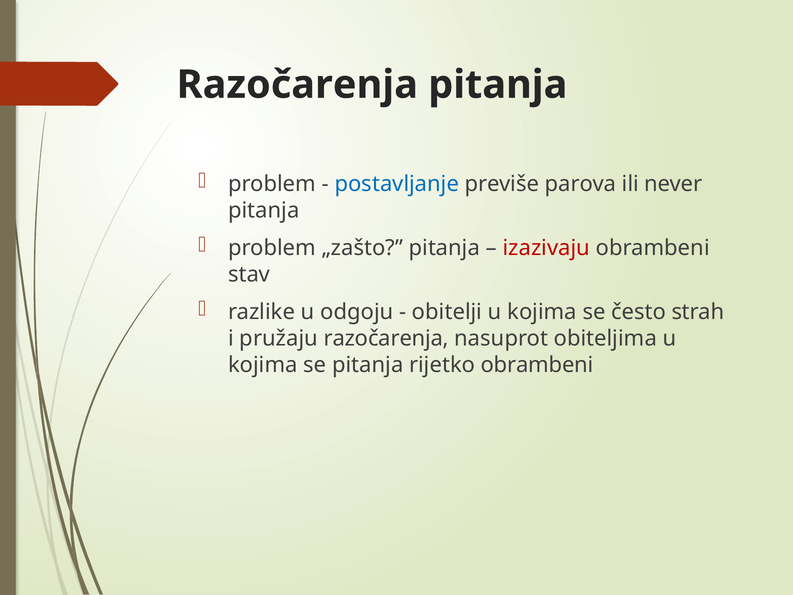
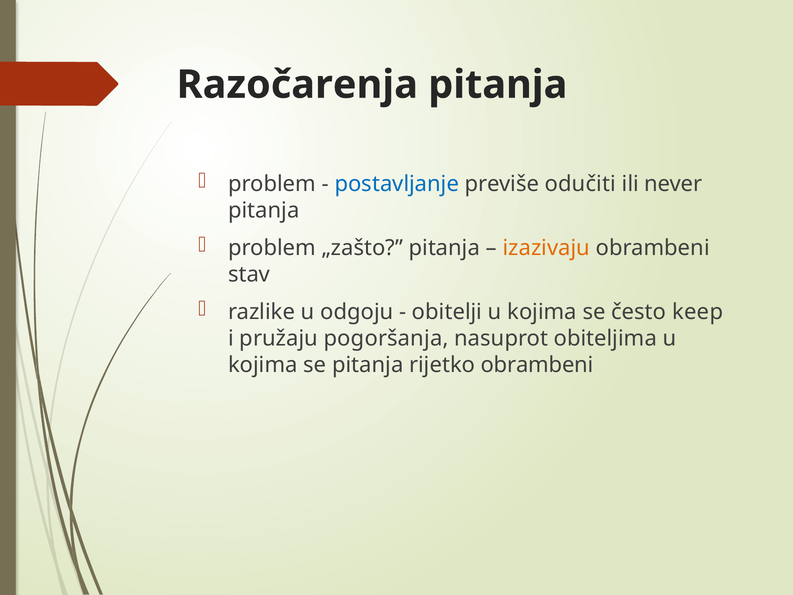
parova: parova -> odučiti (580, 184)
izazivaju colour: red -> orange (546, 248)
strah: strah -> keep (698, 312)
pružaju razočarenja: razočarenja -> pogoršanja (386, 338)
